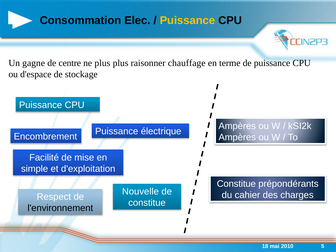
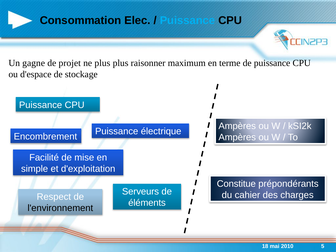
Puissance colour: yellow -> light blue (187, 20)
centre: centre -> projet (70, 63)
chauffage: chauffage -> maximum (187, 63)
Nouvelle: Nouvelle -> Serveurs (141, 192)
constitue: constitue -> éléments (147, 203)
